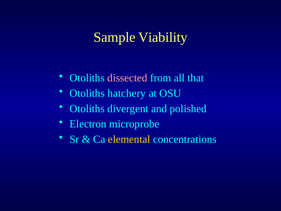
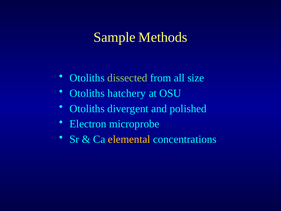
Viability: Viability -> Methods (163, 37)
dissected colour: pink -> light green (127, 78)
that: that -> size (196, 78)
